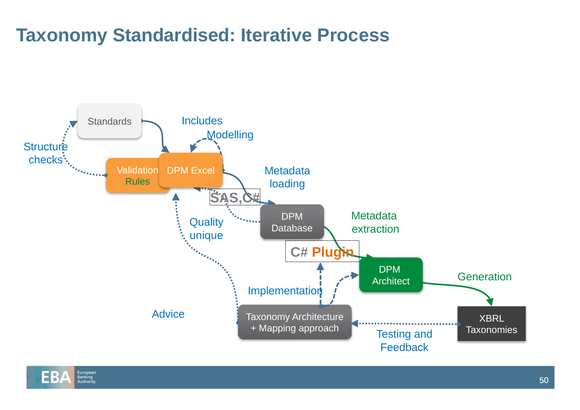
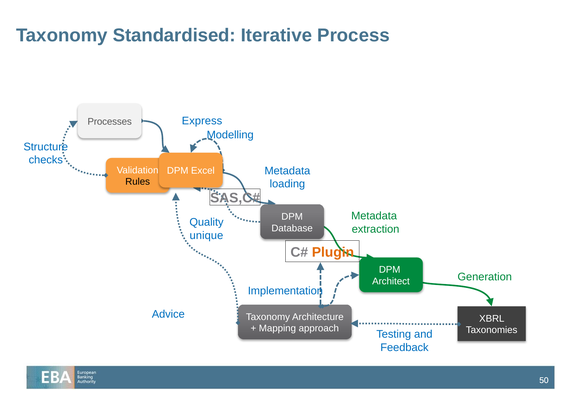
Includes: Includes -> Express (202, 121)
Standards: Standards -> Processes (110, 122)
Rules colour: green -> black (138, 182)
